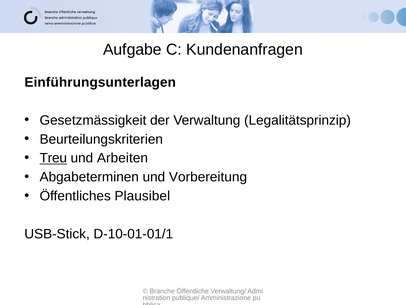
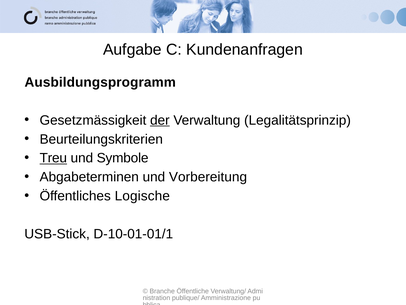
Einführungsunterlagen: Einführungsunterlagen -> Ausbildungsprogramm (100, 82)
der underline: none -> present (160, 120)
Arbeiten: Arbeiten -> Symbole (123, 158)
Plausibel: Plausibel -> Logische (142, 196)
